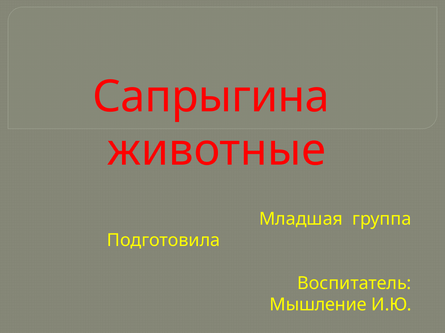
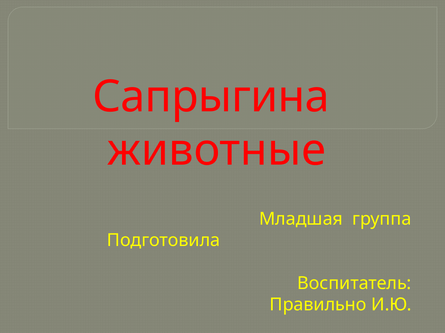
Мышление: Мышление -> Правильно (318, 305)
